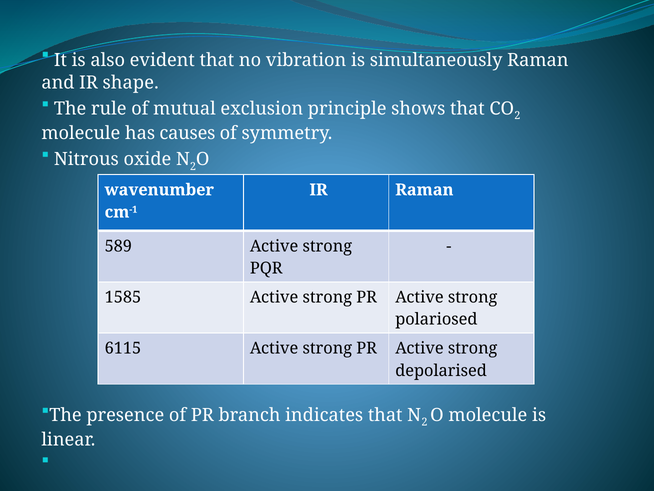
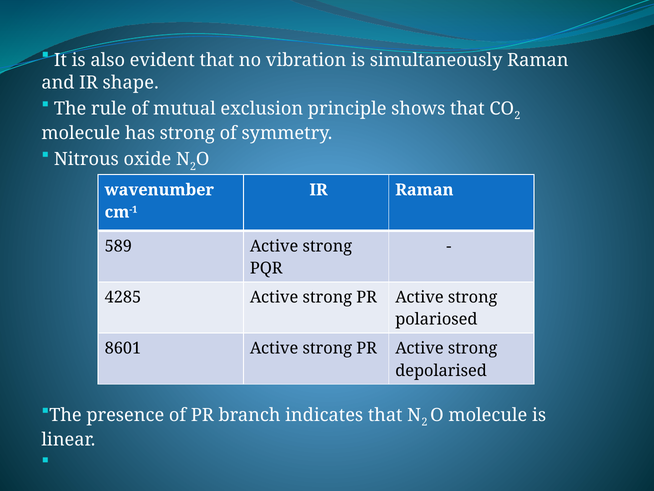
has causes: causes -> strong (187, 133)
1585: 1585 -> 4285 (123, 297)
6115: 6115 -> 8601 (123, 348)
